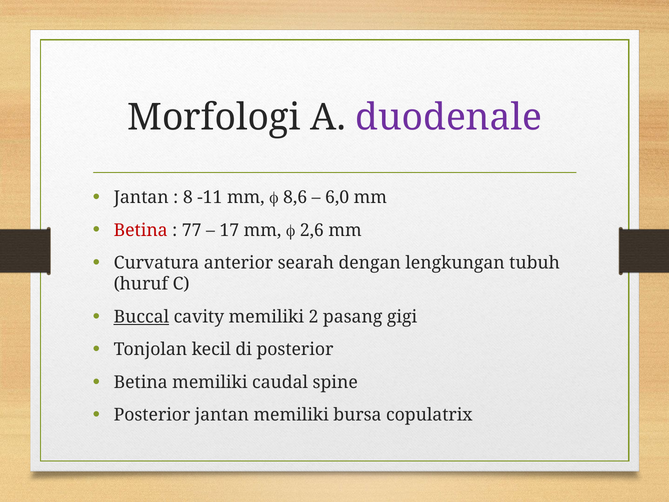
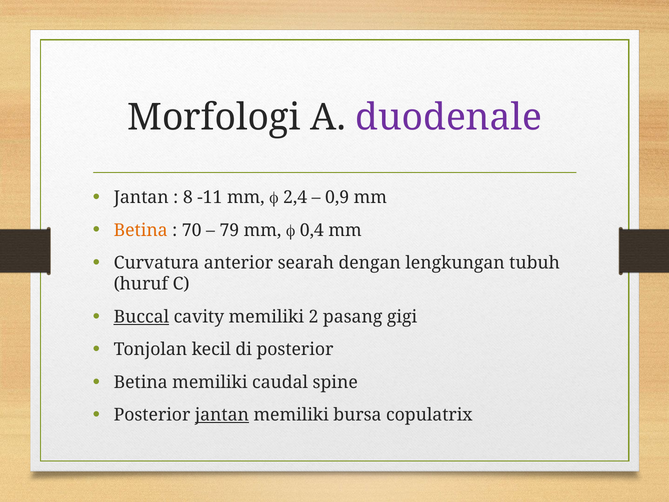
8,6: 8,6 -> 2,4 (295, 197)
6,0: 6,0 -> 0,9 (337, 197)
Betina colour: red -> orange (141, 230)
77: 77 -> 70 (192, 230)
17: 17 -> 79 (229, 230)
2,6: 2,6 -> 0,4 (312, 230)
jantan underline: none -> present (222, 415)
